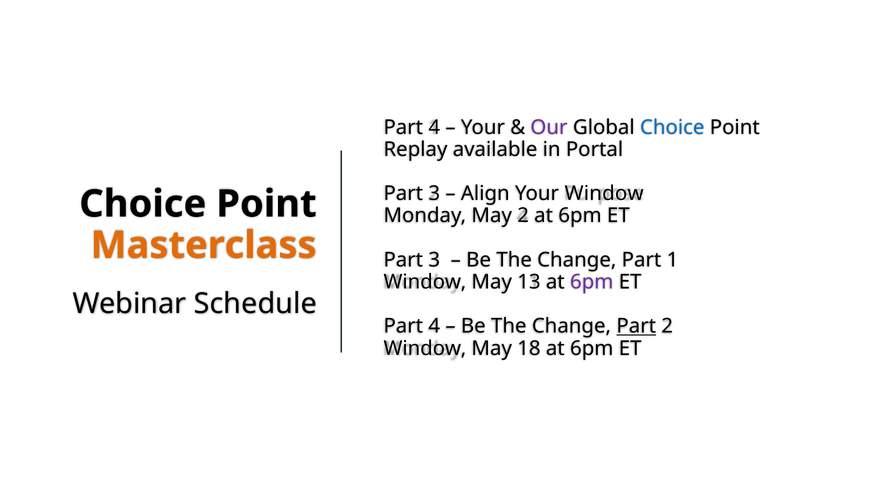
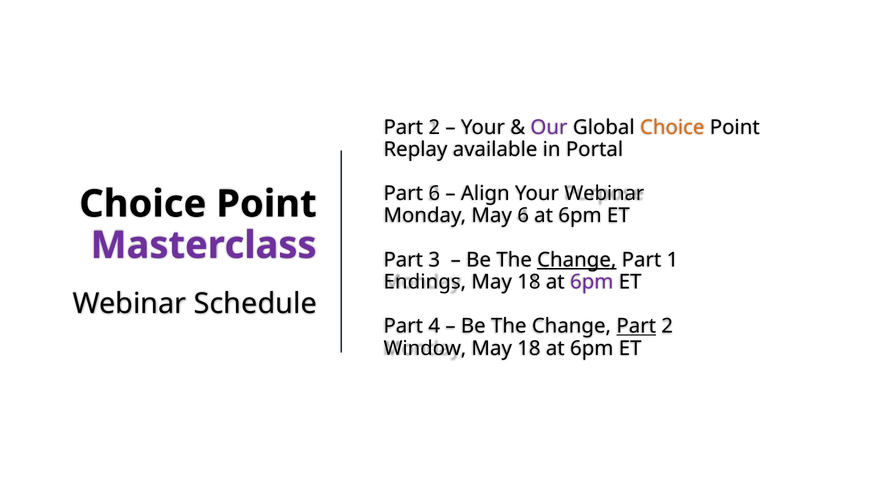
4: 4 -> 2 (434, 127)
Choice colour: blue -> orange (672, 127)
3: 3 -> 6 (434, 193)
Your Window: Window -> Webinar (604, 193)
May 2: 2 -> 6 (523, 216)
Masterclass colour: orange -> purple (204, 245)
Change underline: none -> present (577, 260)
Window: Window -> Endings (425, 282)
13: 13 -> 18 (529, 282)
